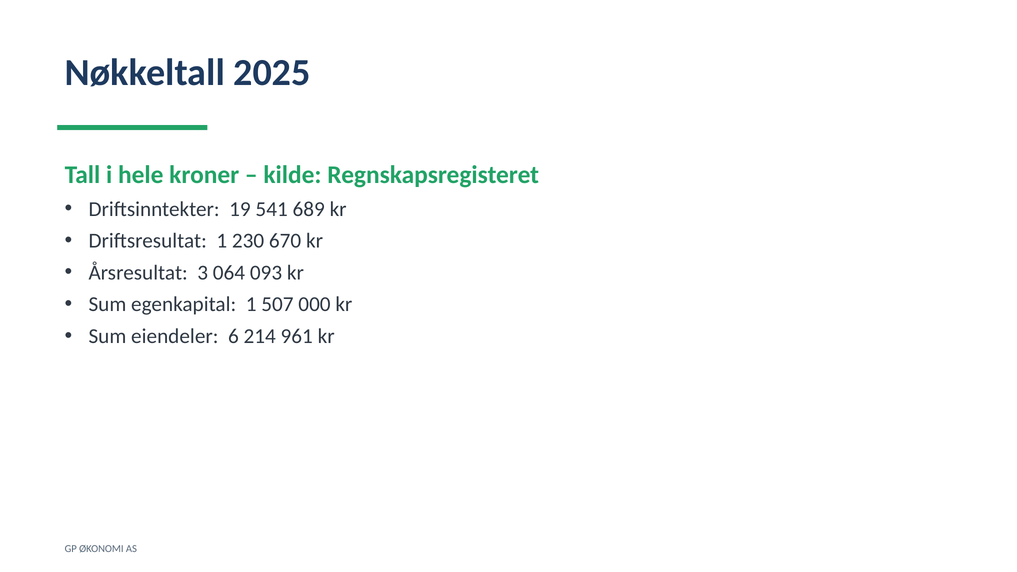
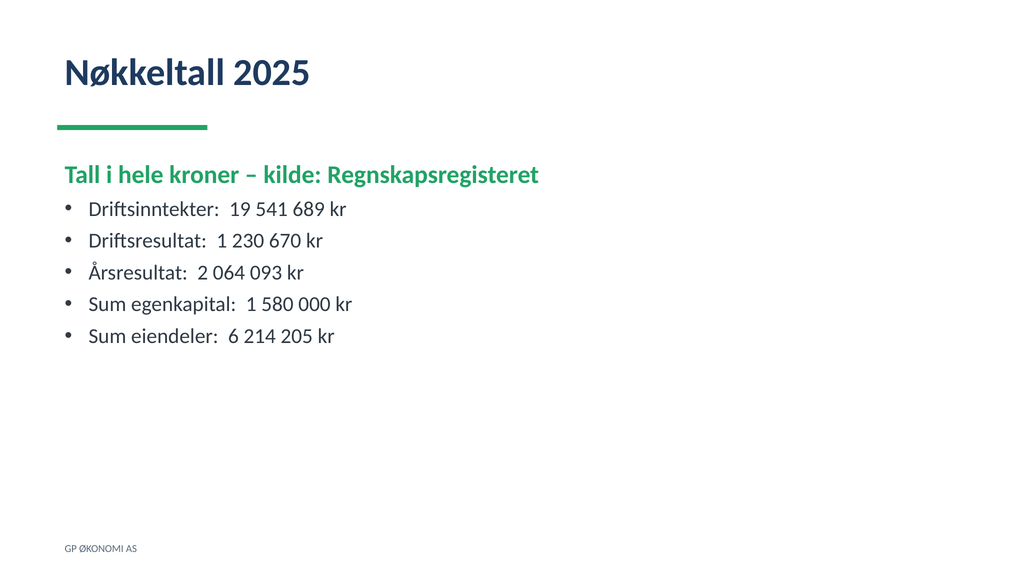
3: 3 -> 2 (203, 273)
507: 507 -> 580 (277, 305)
961: 961 -> 205 (297, 336)
